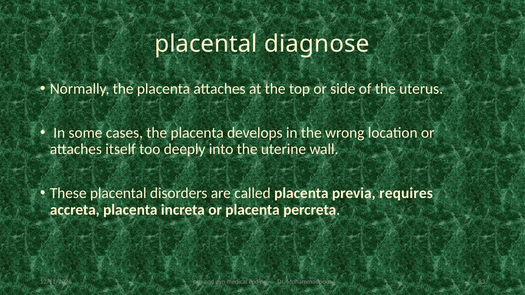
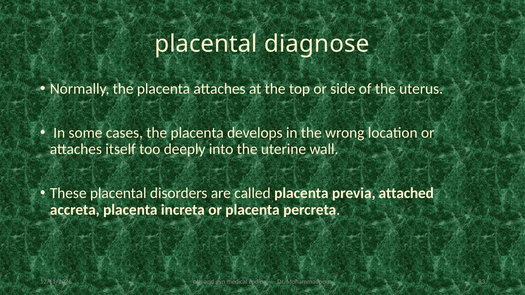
requires: requires -> attached (406, 193)
